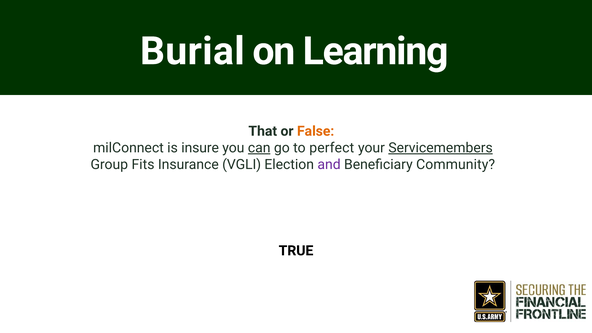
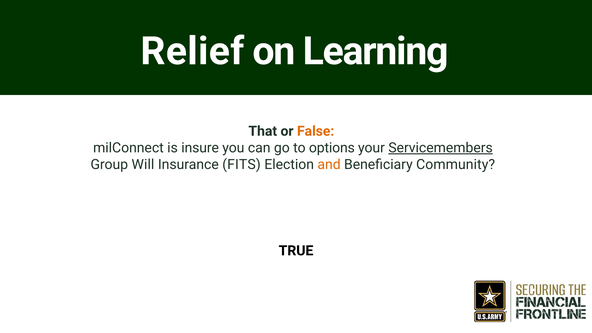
Burial: Burial -> Relief (192, 51)
can underline: present -> none (259, 148)
perfect: perfect -> options (332, 148)
Fits: Fits -> Will (143, 165)
VGLI: VGLI -> FITS (242, 165)
and colour: purple -> orange (329, 165)
